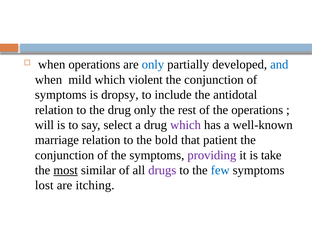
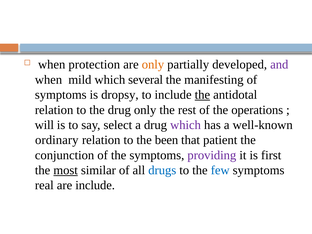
when operations: operations -> protection (94, 65)
only colour: blue -> orange (153, 65)
and colour: blue -> purple (279, 65)
violent: violent -> several (146, 80)
conjunction: conjunction -> manifesting (214, 80)
the underline: none -> present (202, 95)
marriage: marriage -> ordinary (57, 140)
bold: bold -> been (167, 140)
take: take -> first (271, 155)
drugs colour: purple -> blue (162, 170)
lost: lost -> real (44, 185)
are itching: itching -> include (95, 185)
